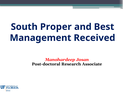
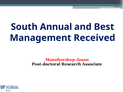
Proper: Proper -> Annual (56, 27)
